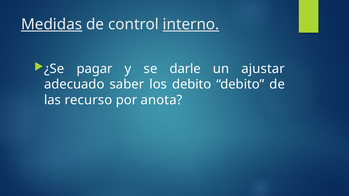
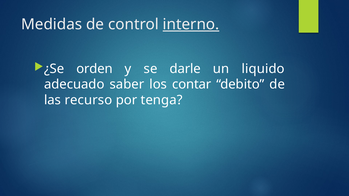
Medidas underline: present -> none (52, 25)
pagar: pagar -> orden (95, 69)
ajustar: ajustar -> liquido (263, 69)
los debito: debito -> contar (192, 85)
anota: anota -> tenga (162, 100)
